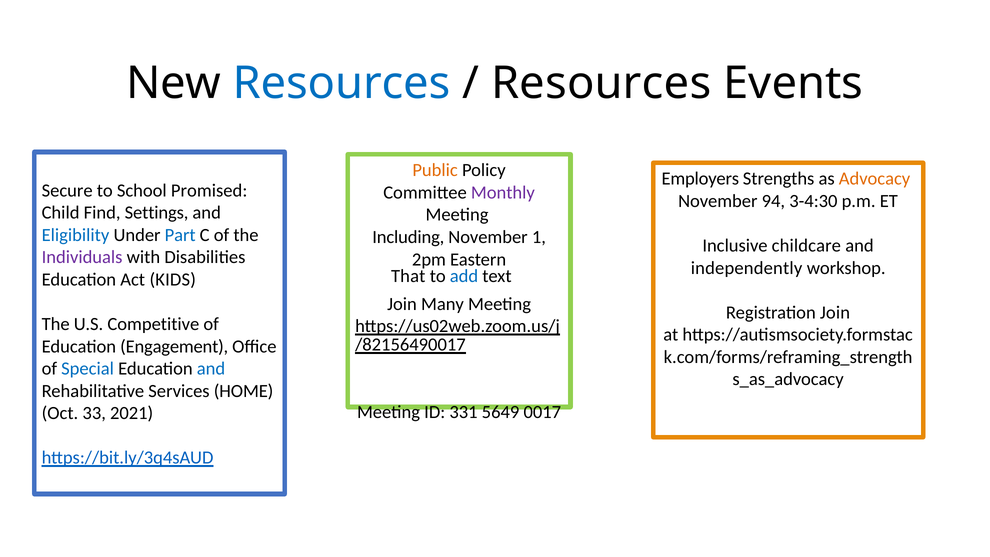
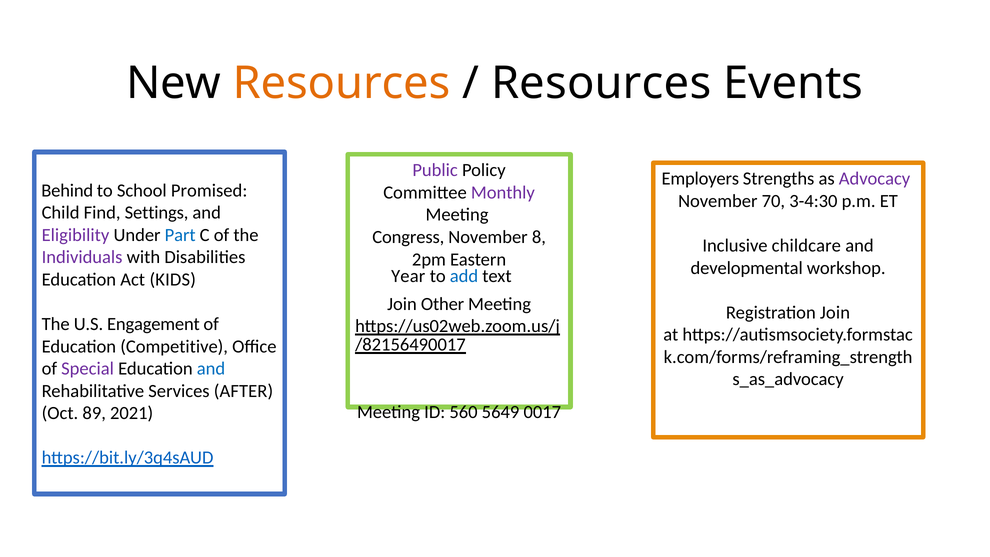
Resources colour: blue -> orange (342, 83)
Public colour: orange -> purple (435, 170)
Advocacy colour: orange -> purple (875, 179)
Secure: Secure -> Behind (67, 190)
94: 94 -> 70 (773, 201)
Eligibility colour: blue -> purple (75, 235)
Including: Including -> Congress (408, 237)
1: 1 -> 8 (539, 237)
independently: independently -> developmental (747, 268)
That: That -> Year (408, 276)
Many: Many -> Other (443, 304)
Competitive: Competitive -> Engagement (153, 324)
Engagement: Engagement -> Competitive (174, 346)
Special colour: blue -> purple (88, 369)
HOME: HOME -> AFTER (243, 391)
331: 331 -> 560 (463, 412)
33: 33 -> 89 (94, 413)
